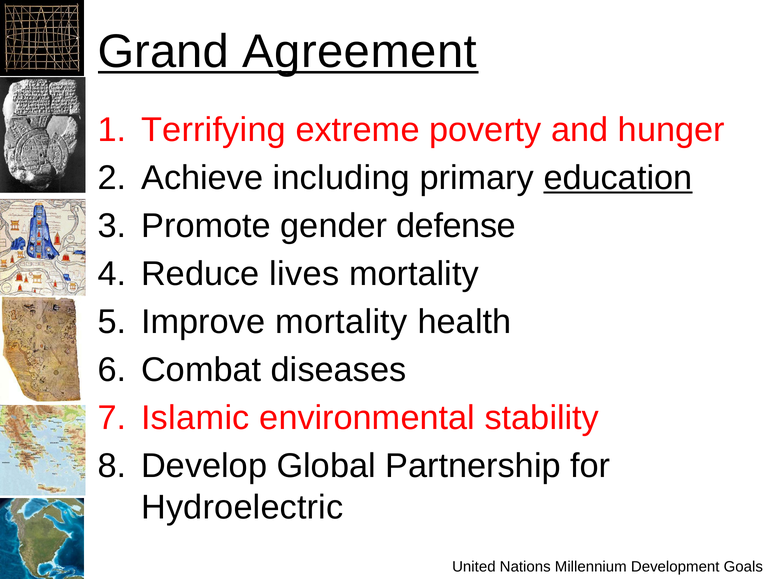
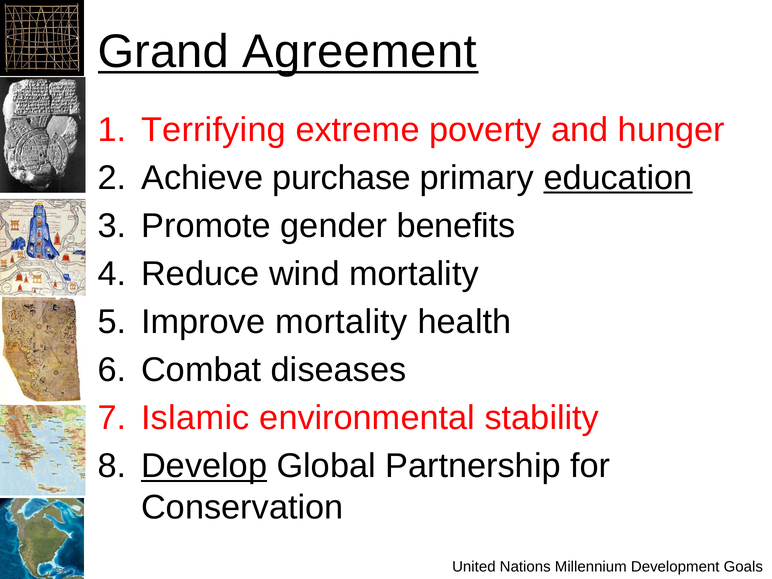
including: including -> purchase (342, 178)
defense: defense -> benefits (456, 226)
lives: lives -> wind (304, 274)
Develop underline: none -> present (204, 466)
Hydroelectric: Hydroelectric -> Conservation (242, 507)
